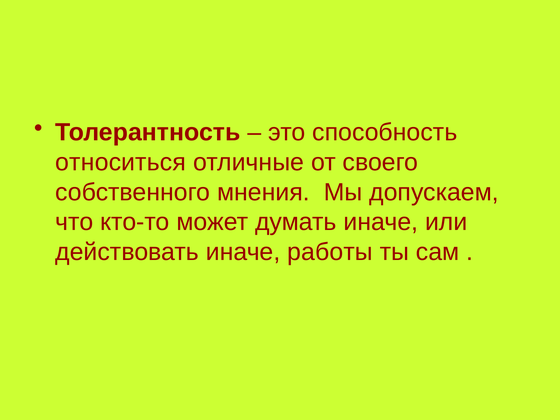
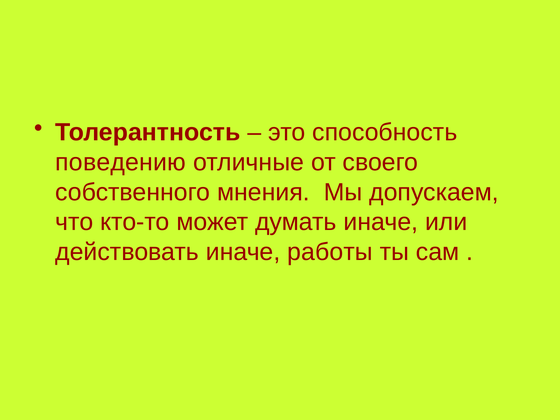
относиться: относиться -> поведению (121, 162)
